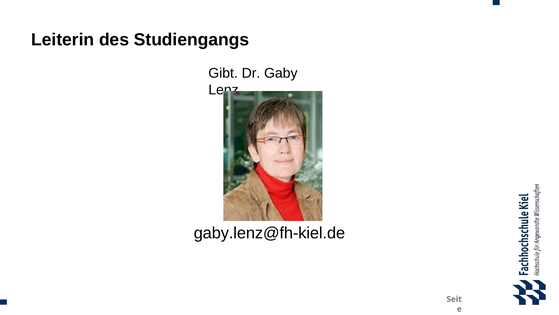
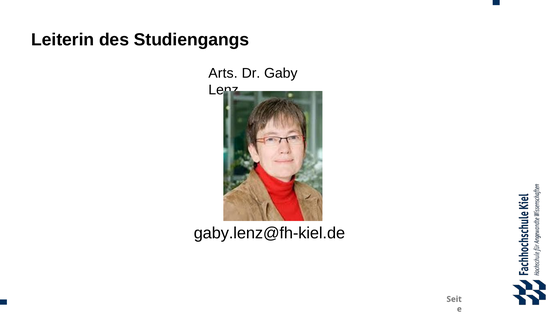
Gibt: Gibt -> Arts (223, 73)
